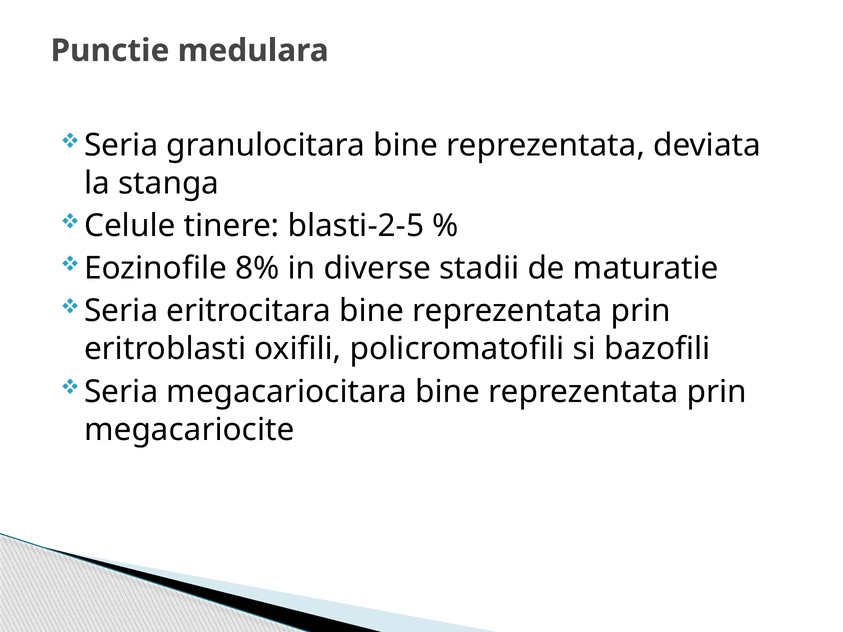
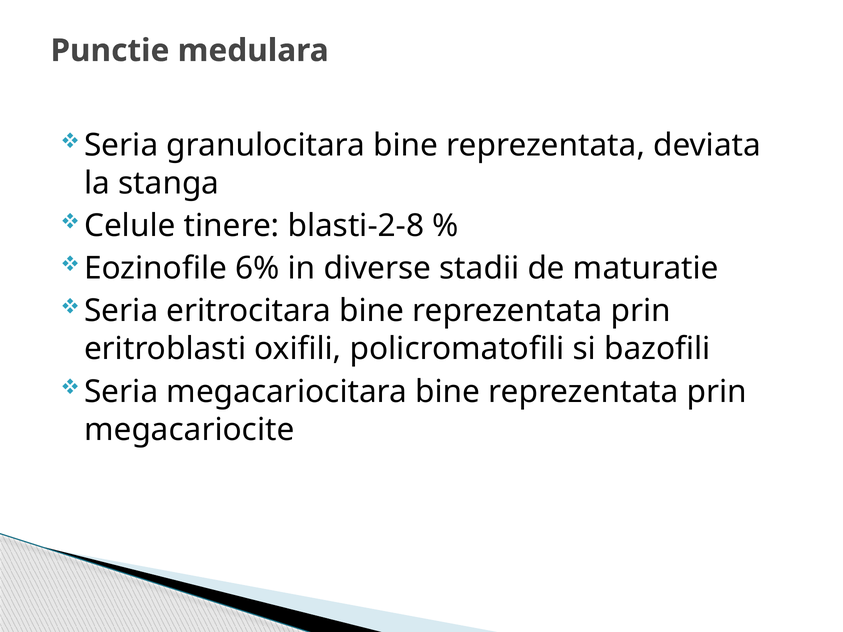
blasti-2-5: blasti-2-5 -> blasti-2-8 (356, 226)
8%: 8% -> 6% (257, 269)
